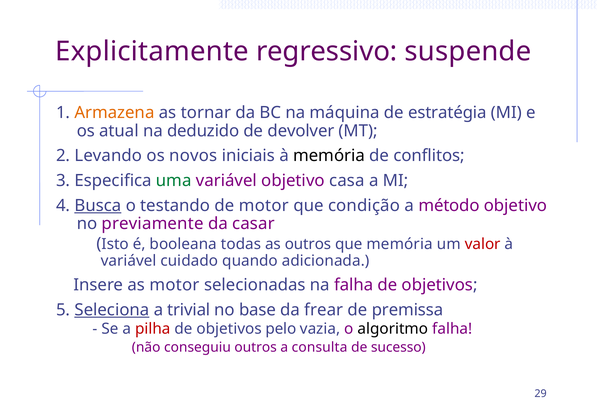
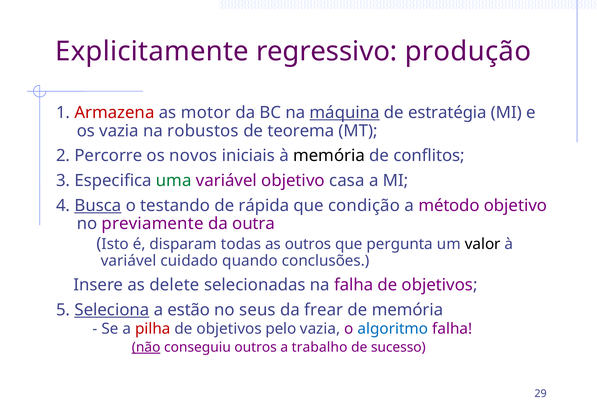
suspende: suspende -> produção (468, 52)
Armazena colour: orange -> red (114, 113)
tornar: tornar -> motor (206, 113)
máquina underline: none -> present (345, 113)
os atual: atual -> vazia (119, 131)
deduzido: deduzido -> robustos (203, 131)
devolver: devolver -> teorema (301, 131)
Levando: Levando -> Percorre (108, 156)
de motor: motor -> rápida (264, 206)
casar: casar -> outra (254, 224)
booleana: booleana -> disparam (183, 244)
que memória: memória -> pergunta (400, 244)
valor colour: red -> black (483, 244)
adicionada: adicionada -> conclusões (326, 261)
as motor: motor -> delete (174, 285)
trivial: trivial -> estão (189, 310)
base: base -> seus (257, 310)
de premissa: premissa -> memória (407, 310)
algoritmo colour: black -> blue (393, 329)
não underline: none -> present (146, 348)
consulta: consulta -> trabalho (320, 348)
